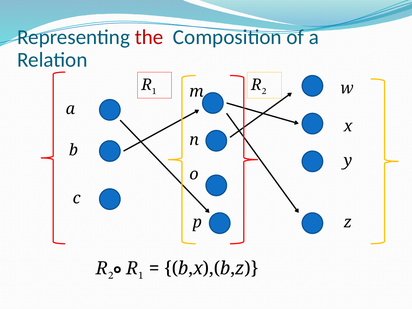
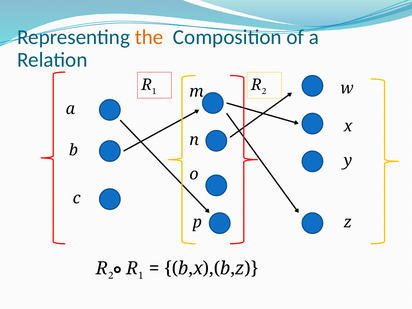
the colour: red -> orange (149, 37)
